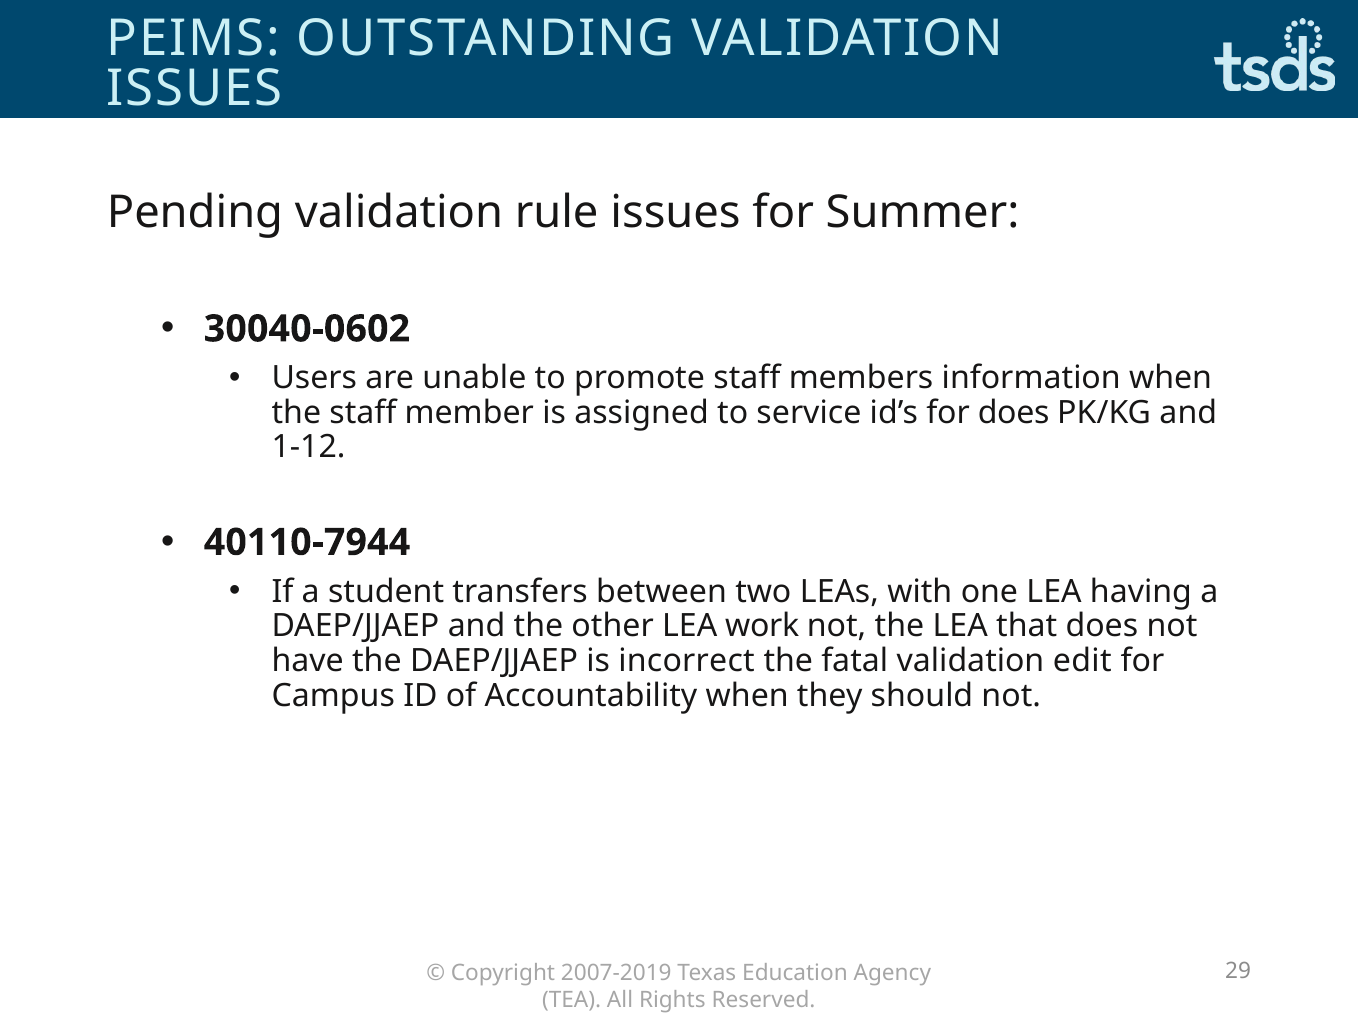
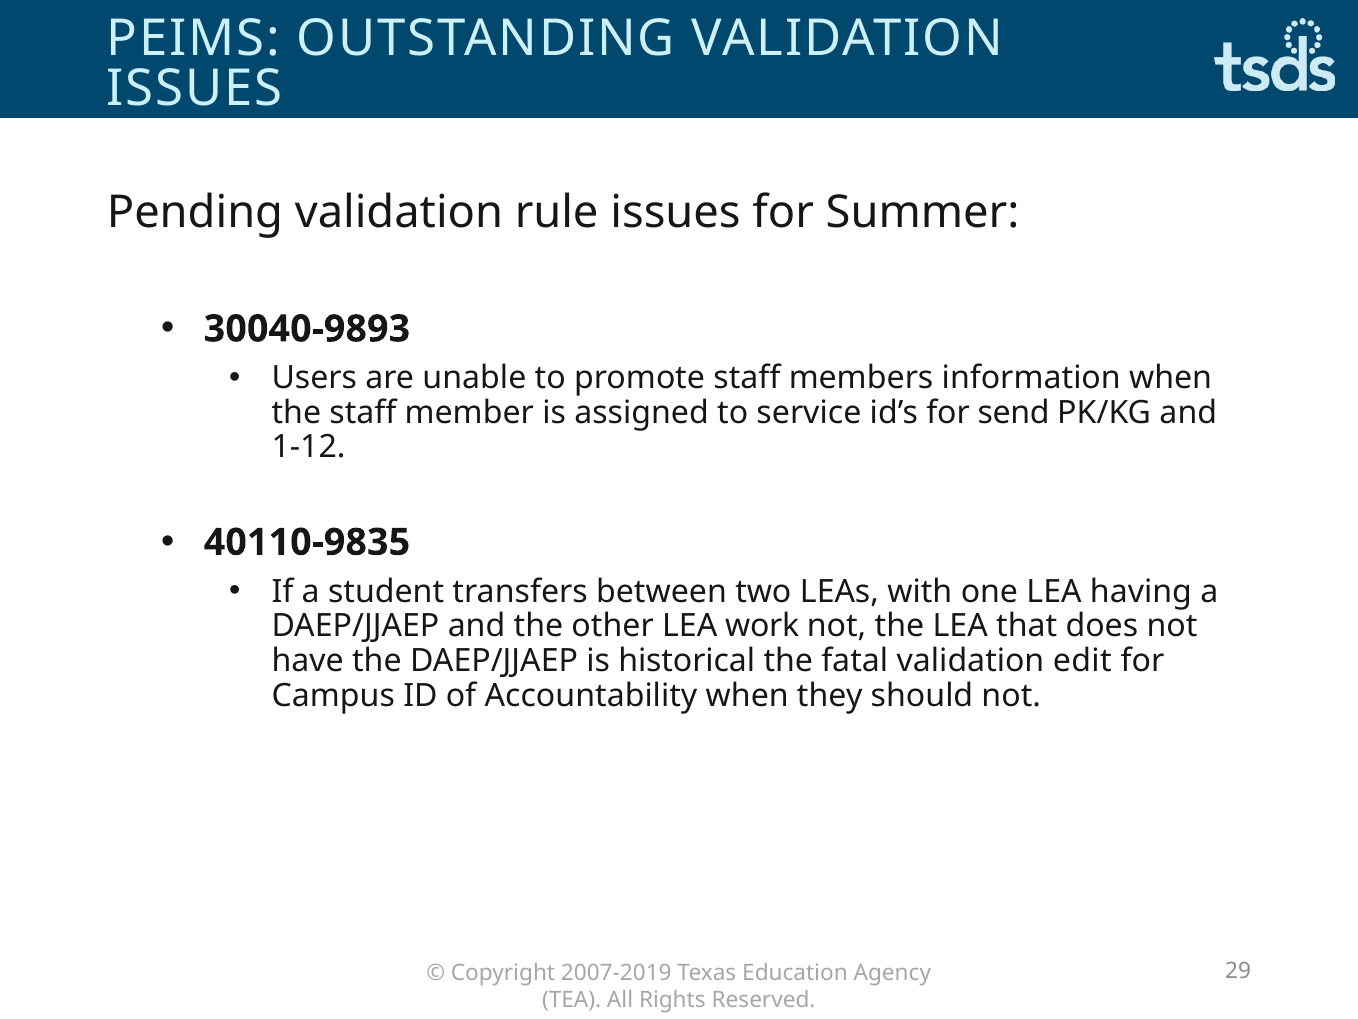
30040-0602: 30040-0602 -> 30040-9893 (307, 329)
for does: does -> send (1014, 412)
40110-7944: 40110-7944 -> 40110-9835 (307, 542)
incorrect: incorrect -> historical (687, 660)
